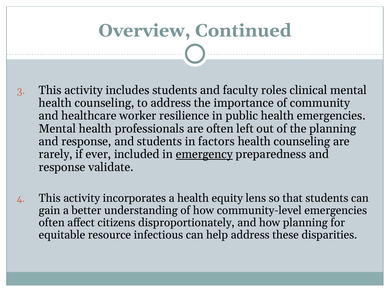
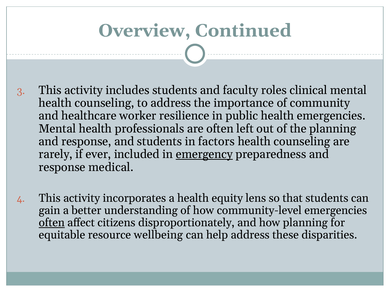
validate: validate -> medical (111, 167)
often underline: none -> present (52, 223)
infectious: infectious -> wellbeing (158, 235)
